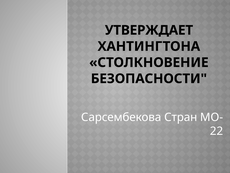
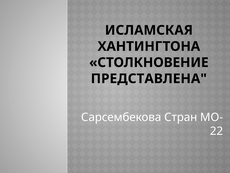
УТВЕРЖДАЕТ: УТВЕРЖДАЕТ -> ИСЛАМСКАЯ (149, 30)
БЕЗОПАСНОСТИ: БЕЗОПАСНОСТИ -> ПРЕДСТАВЛЕНА (149, 78)
